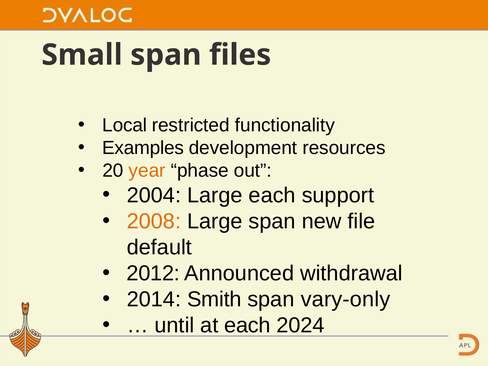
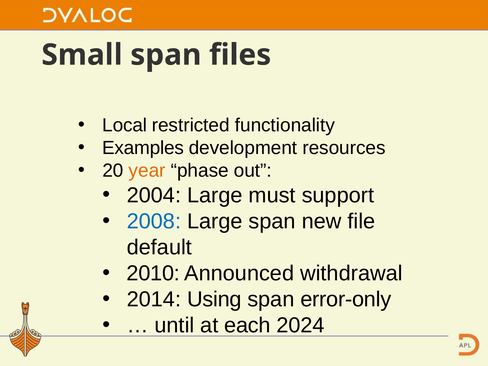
Large each: each -> must (272, 195)
2008 colour: orange -> blue (154, 221)
2012: 2012 -> 2010 (153, 273)
Smith: Smith -> Using (214, 299)
vary-only: vary-only -> error-only (346, 299)
